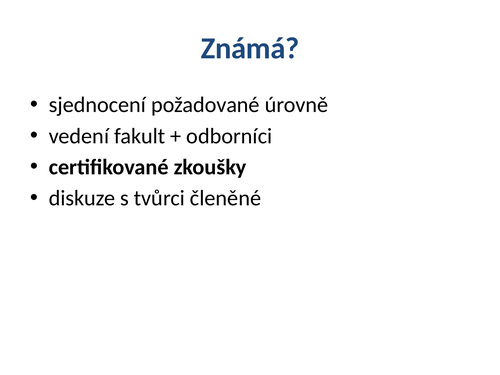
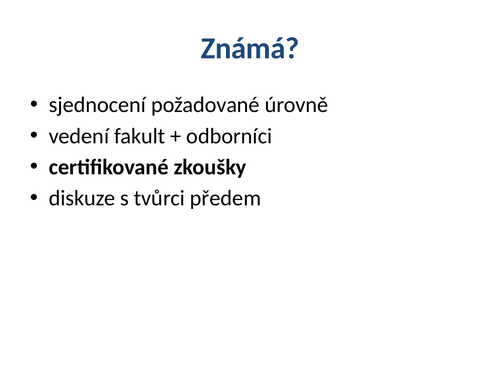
členěné: členěné -> předem (226, 198)
